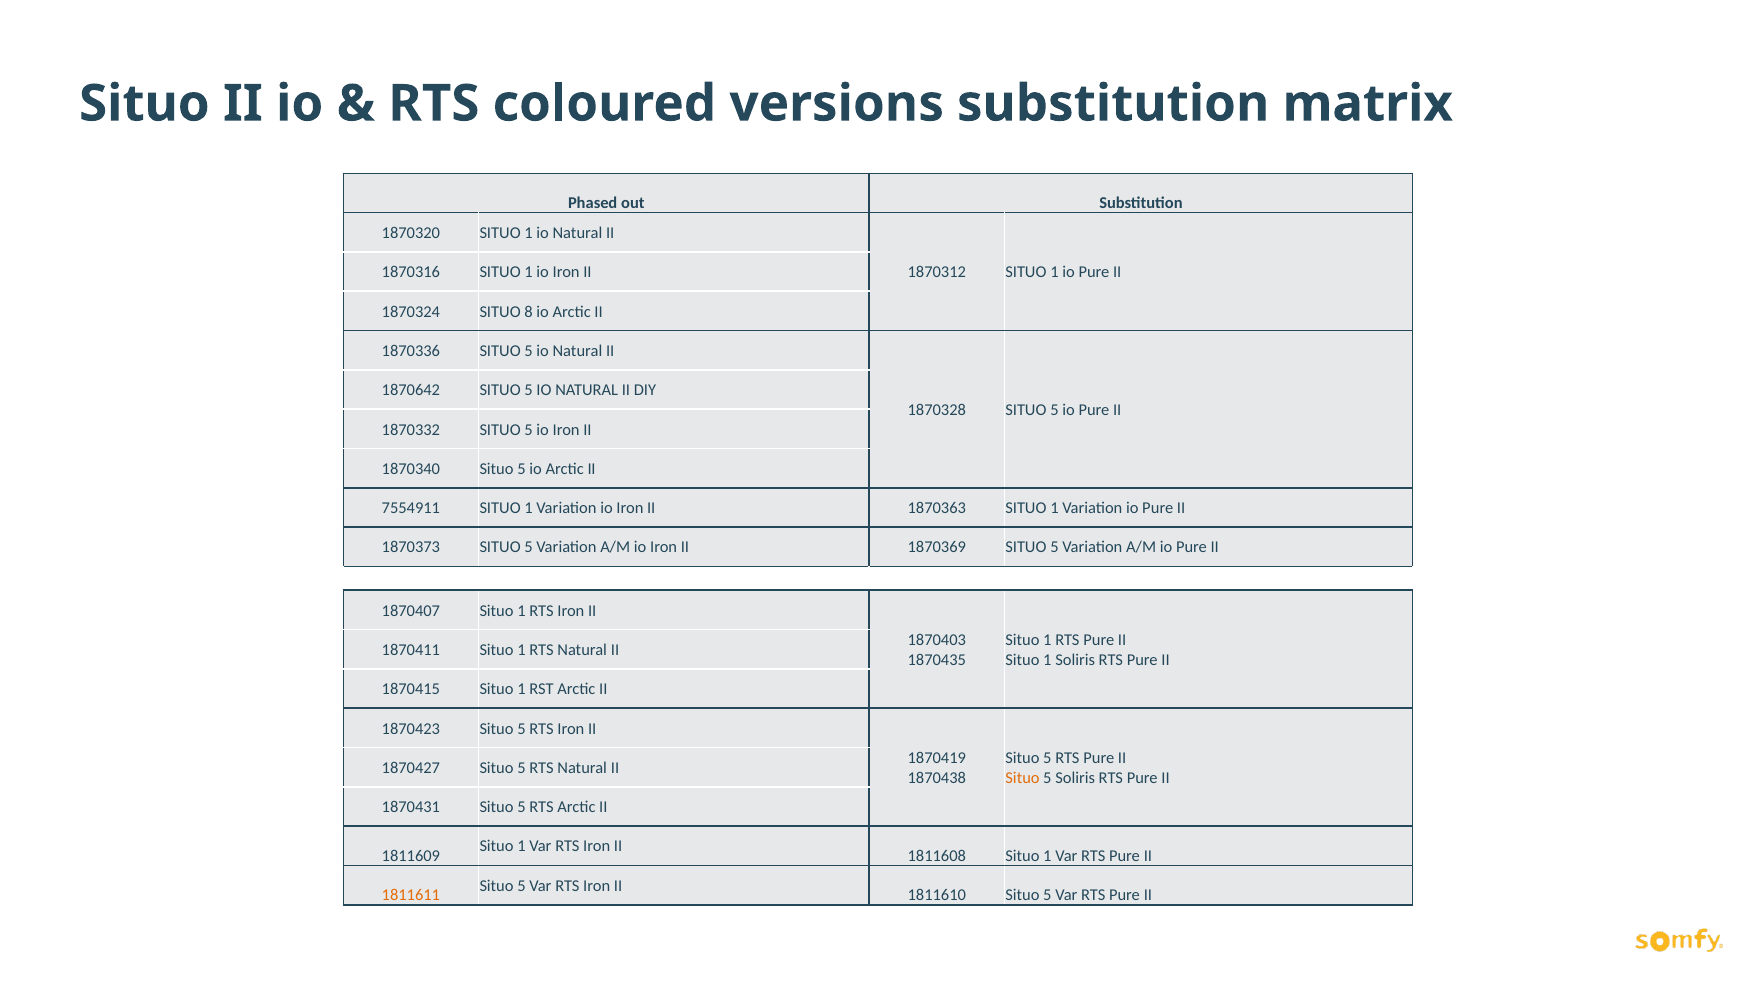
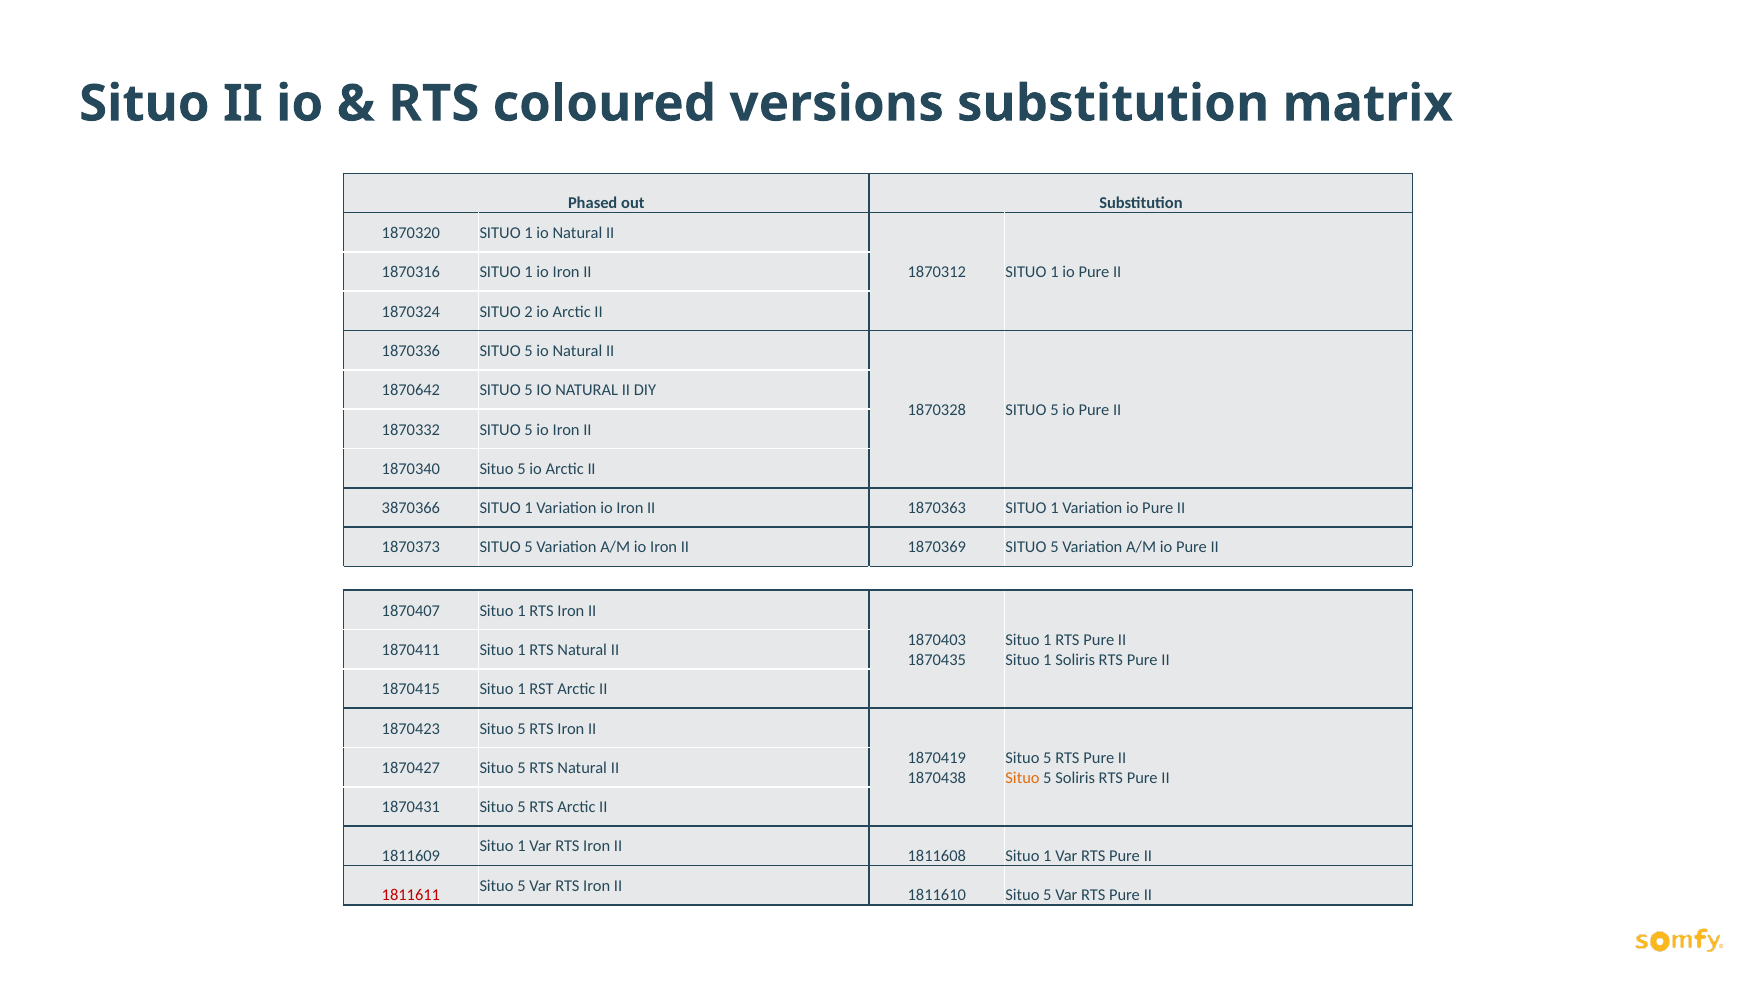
8: 8 -> 2 (529, 312)
7554911: 7554911 -> 3870366 (411, 508)
1811611 colour: orange -> red (411, 895)
